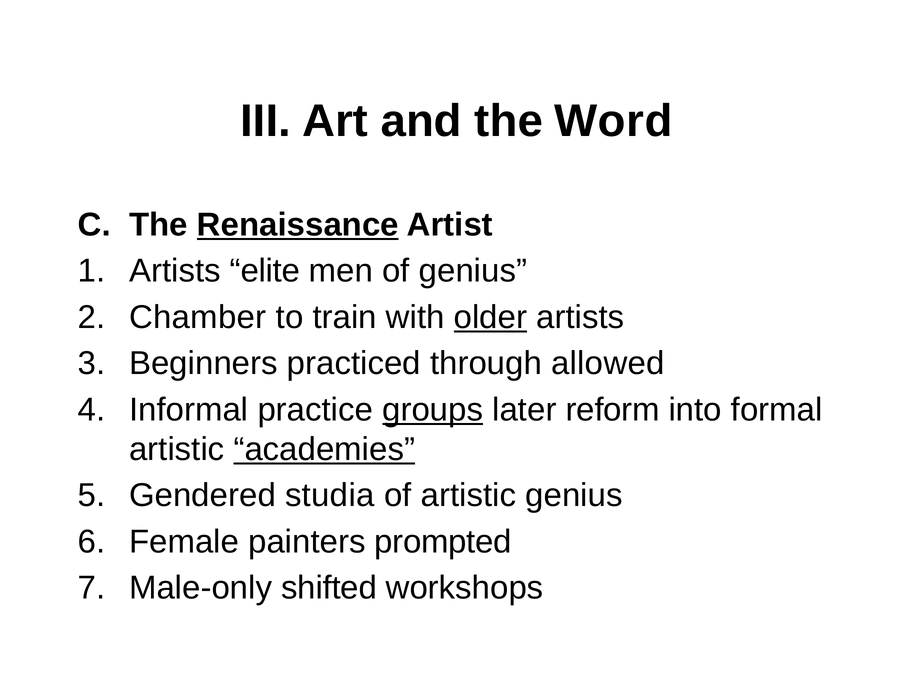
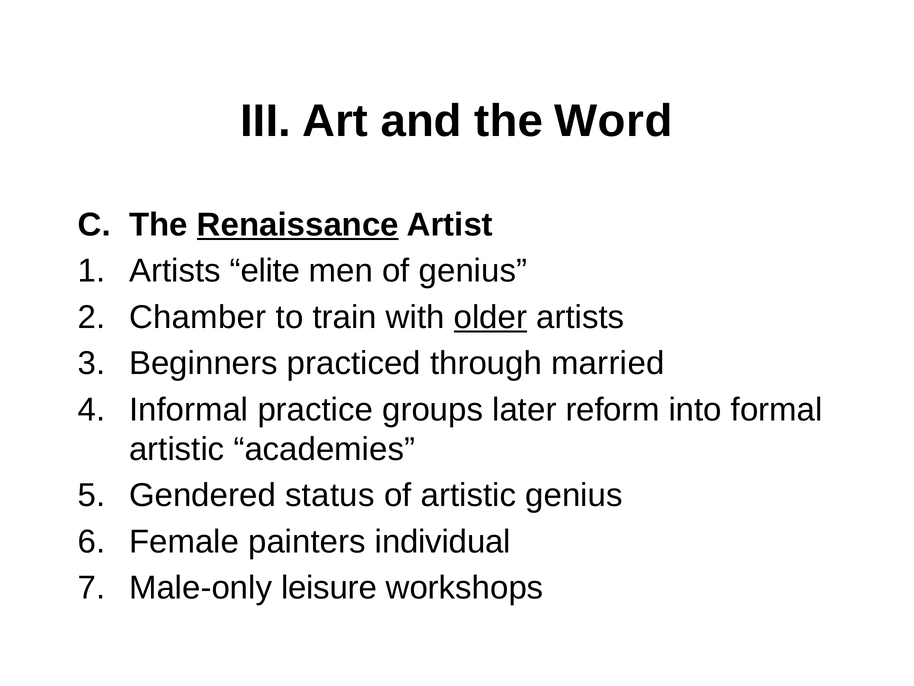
allowed: allowed -> married (608, 363)
groups underline: present -> none (433, 409)
academies underline: present -> none (324, 449)
studia: studia -> status (330, 495)
prompted: prompted -> individual (443, 541)
shifted: shifted -> leisure (329, 587)
